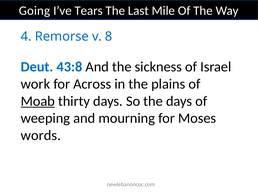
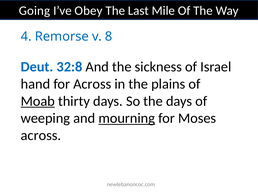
Tears: Tears -> Obey (89, 11)
43:8: 43:8 -> 32:8 (69, 67)
work: work -> hand (35, 84)
mourning underline: none -> present (127, 119)
words: words -> across (41, 136)
